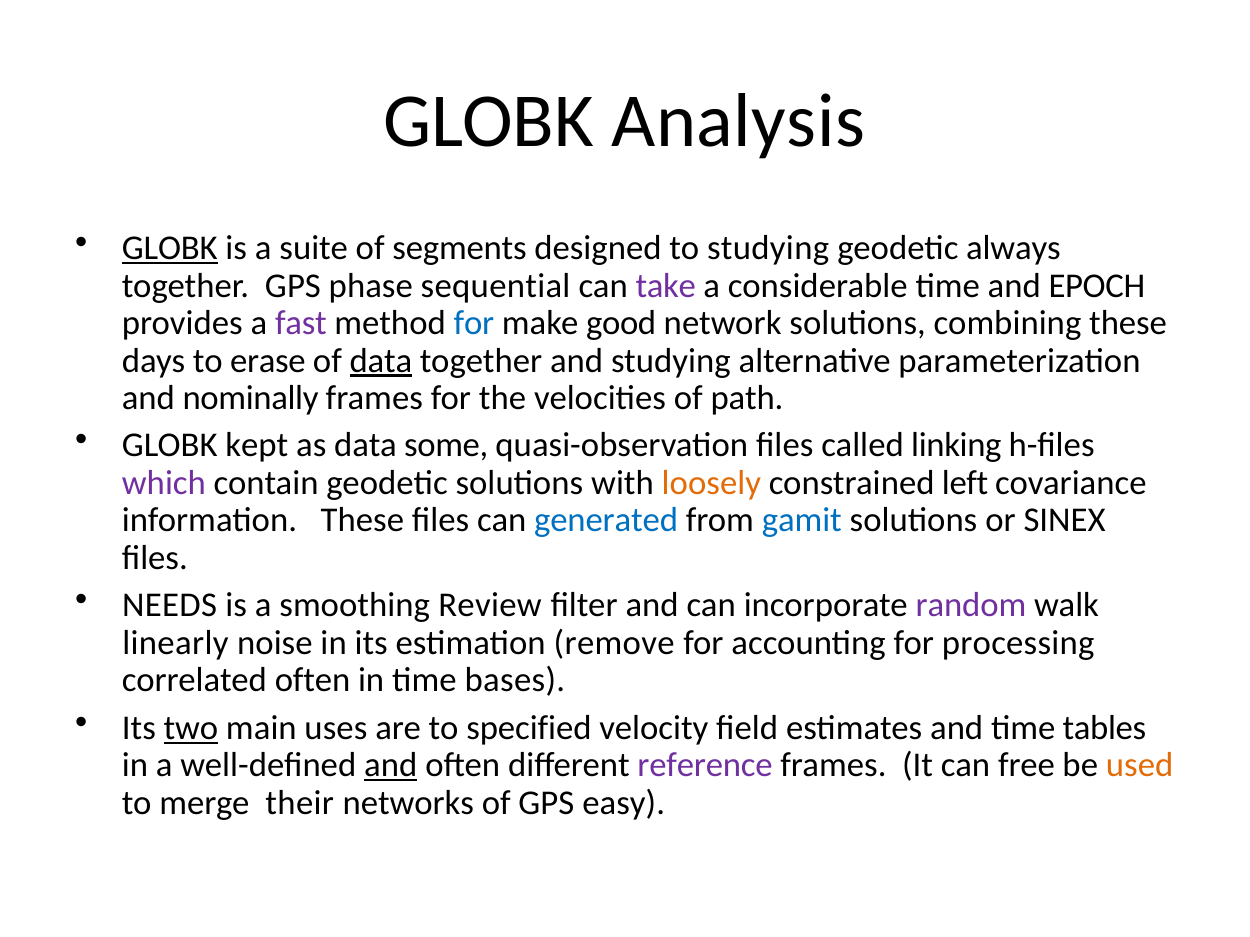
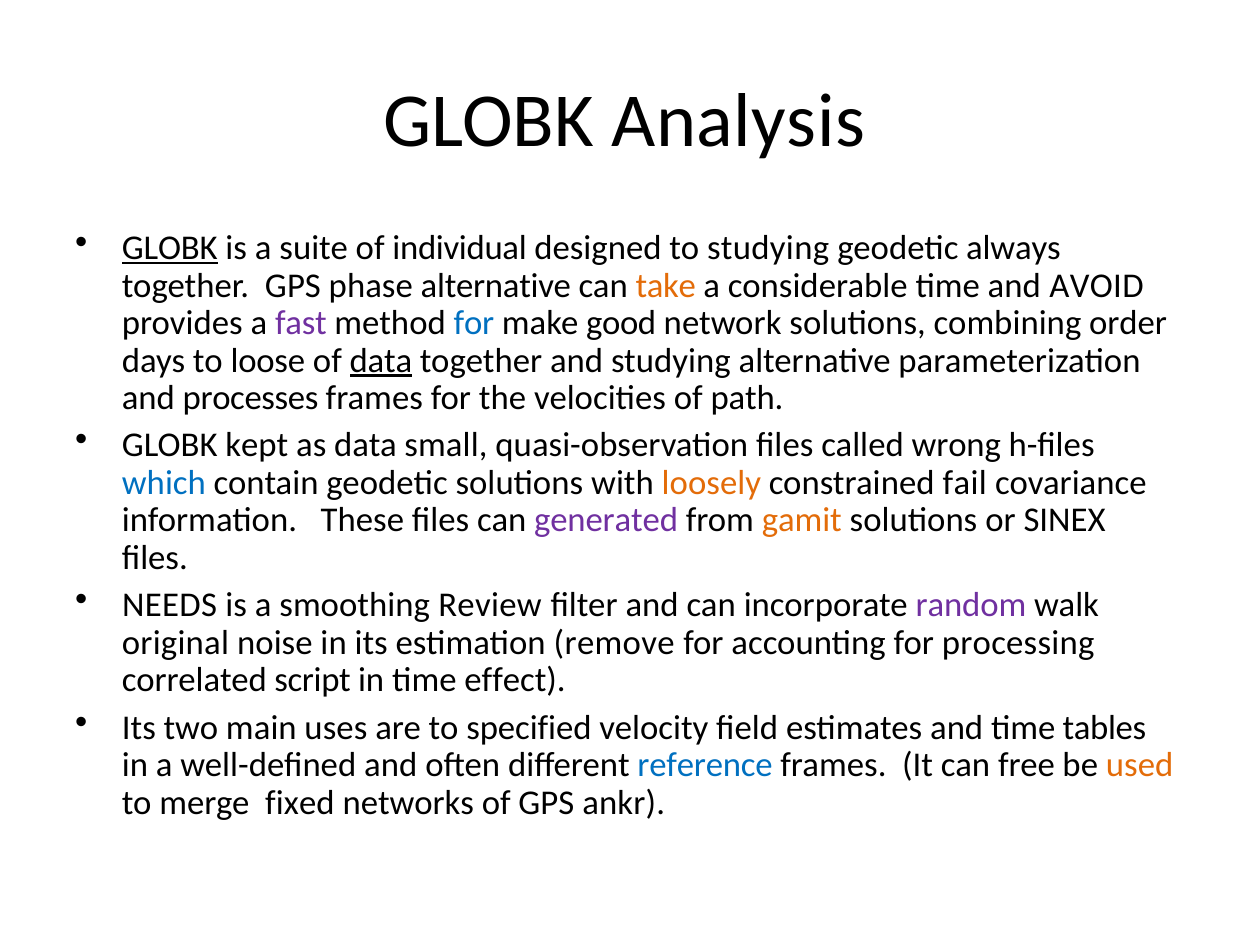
segments: segments -> individual (460, 248)
phase sequential: sequential -> alternative (496, 286)
take colour: purple -> orange (666, 286)
EPOCH: EPOCH -> AVOID (1097, 286)
combining these: these -> order (1128, 323)
erase: erase -> loose (268, 361)
nominally: nominally -> processes (251, 398)
some: some -> small (446, 446)
linking: linking -> wrong (956, 446)
which colour: purple -> blue (164, 483)
left: left -> fail (965, 483)
generated colour: blue -> purple (606, 521)
gamit colour: blue -> orange (802, 521)
linearly: linearly -> original (175, 643)
correlated often: often -> script (313, 681)
bases: bases -> effect (515, 681)
two underline: present -> none (191, 728)
and underline: present -> none (391, 766)
reference colour: purple -> blue (705, 766)
their: their -> fixed (300, 803)
easy: easy -> ankr (624, 803)
